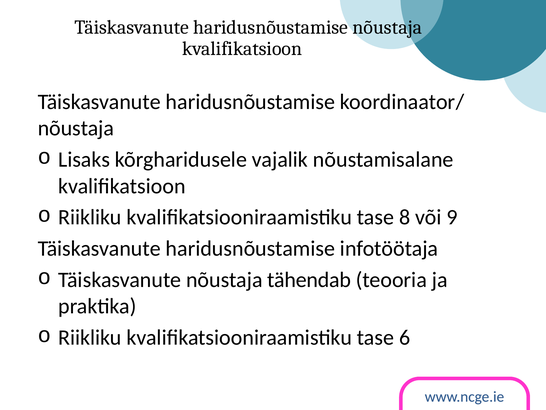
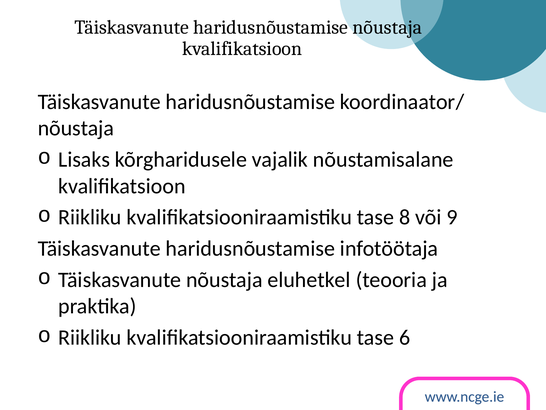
tähendab: tähendab -> eluhetkel (309, 280)
